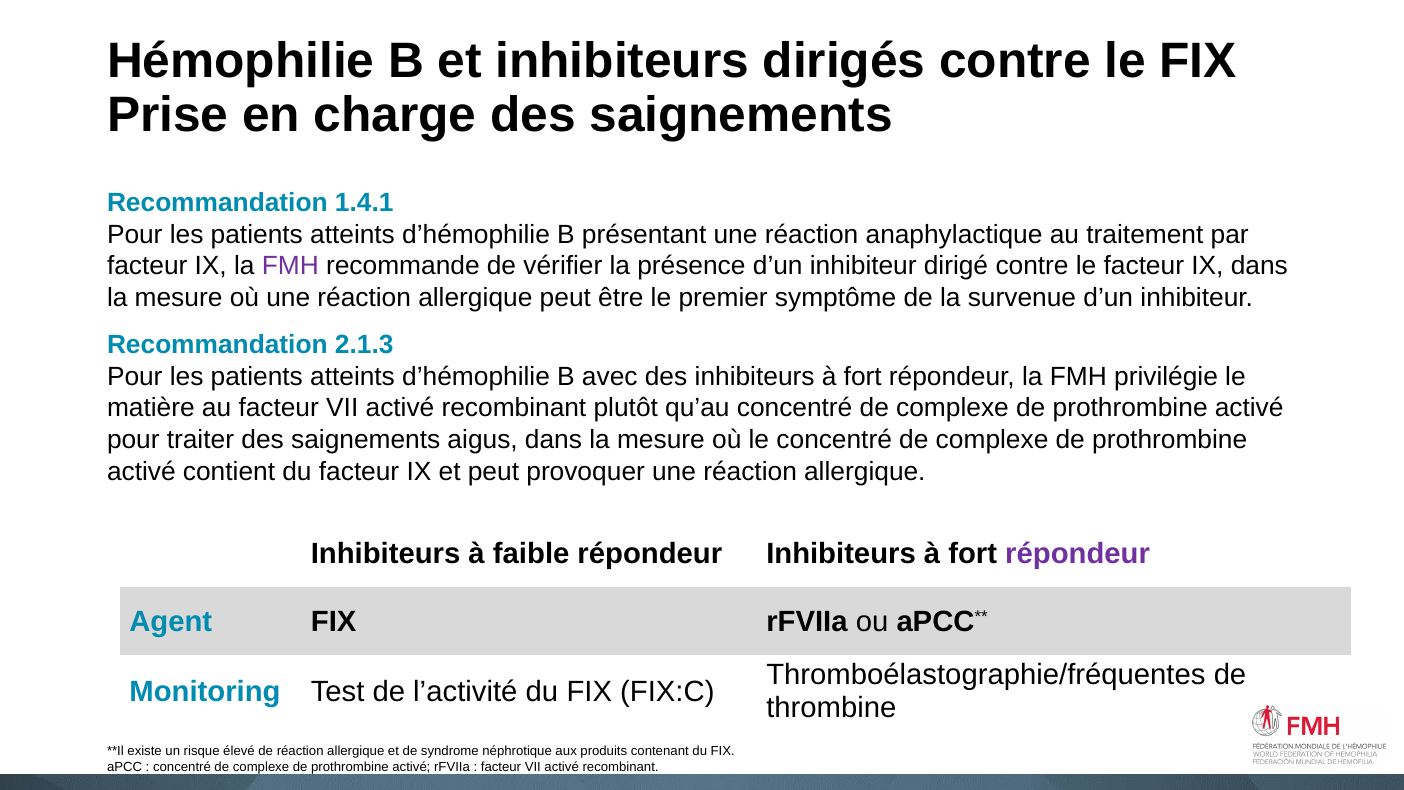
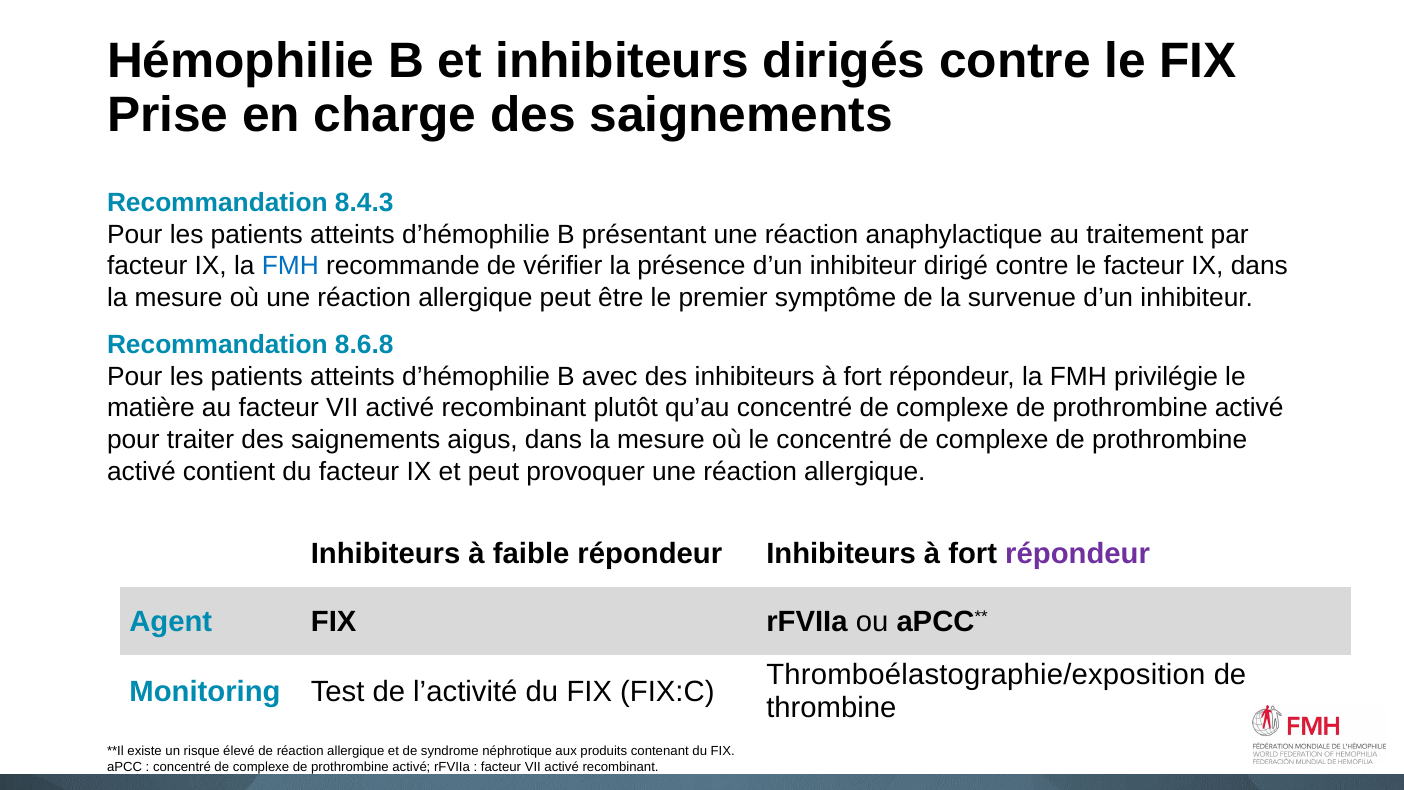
1.4.1: 1.4.1 -> 8.4.3 (364, 203)
FMH colour: purple -> blue (290, 266)
2.1.3: 2.1.3 -> 8.6.8 (364, 345)
Thromboélastographie/fréquentes: Thromboélastographie/fréquentes -> Thromboélastographie/exposition (986, 675)
